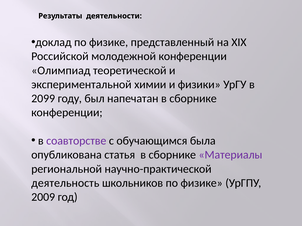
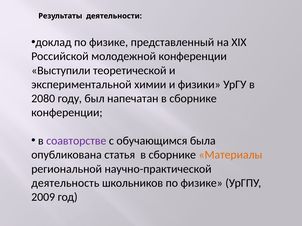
Олимпиад: Олимпиад -> Выступили (61, 71)
2099: 2099 -> 2080 (43, 99)
Материалы colour: purple -> orange (230, 155)
